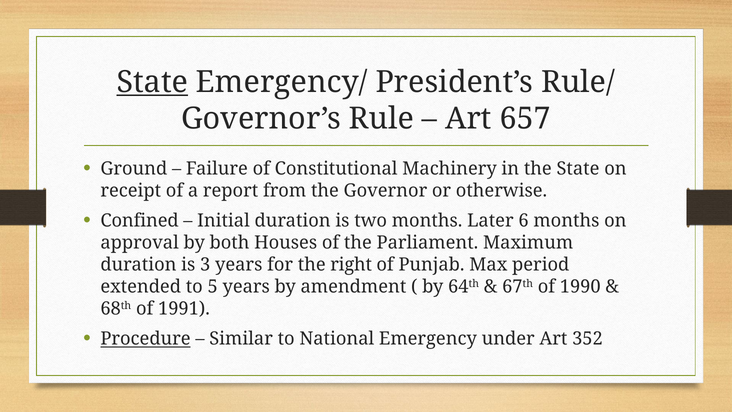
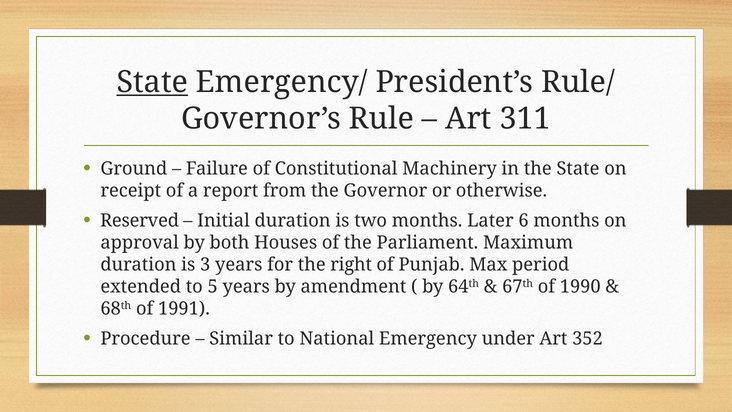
657: 657 -> 311 (525, 119)
Confined: Confined -> Reserved (140, 221)
Procedure underline: present -> none (146, 339)
